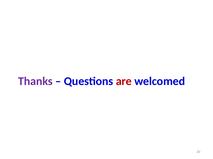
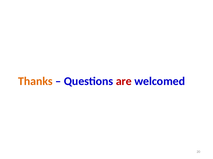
Thanks colour: purple -> orange (35, 82)
